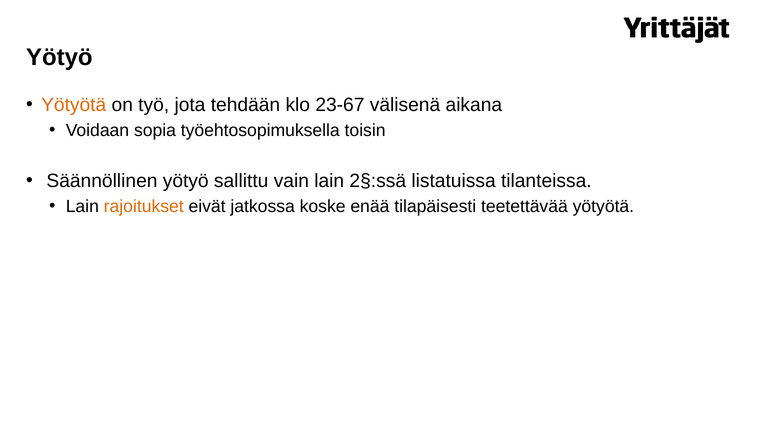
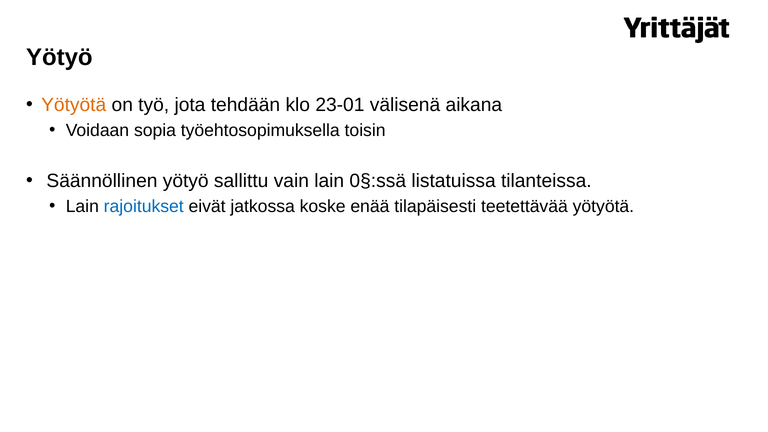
23-67: 23-67 -> 23-01 (340, 105)
2§:ssä: 2§:ssä -> 0§:ssä (378, 181)
rajoitukset colour: orange -> blue (144, 207)
